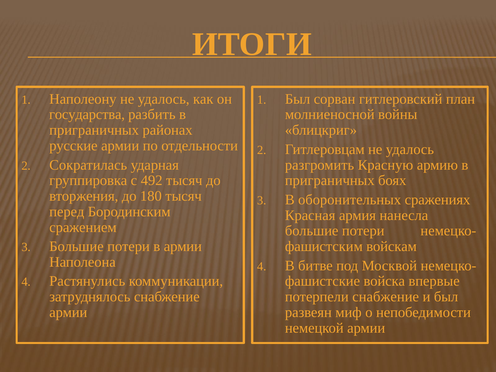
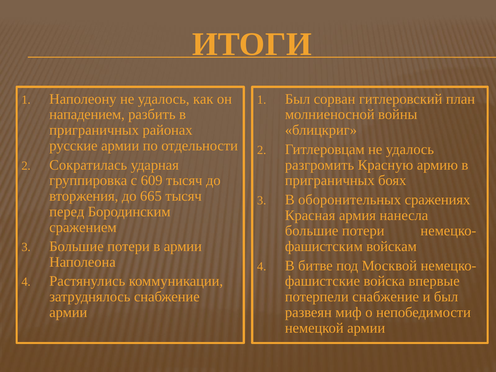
государства: государства -> нападением (87, 115)
492: 492 -> 609 (152, 181)
180: 180 -> 665 (151, 196)
